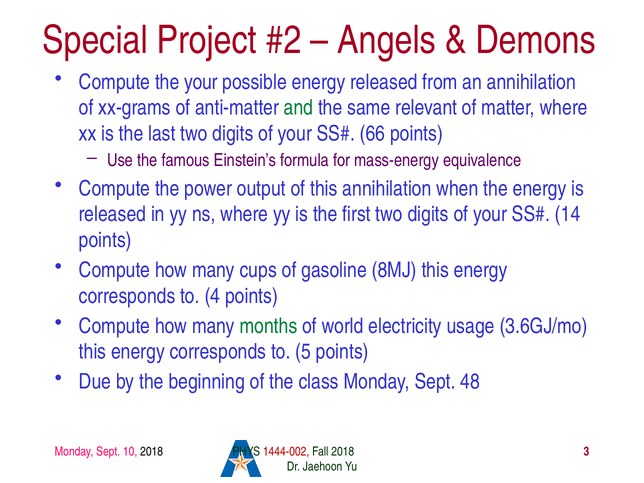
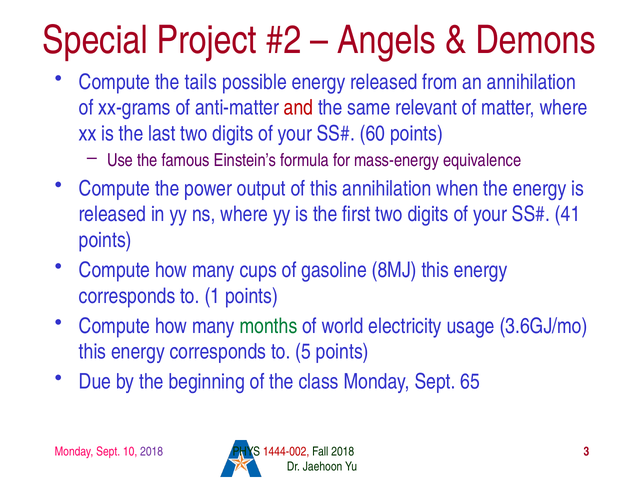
the your: your -> tails (201, 82)
and colour: green -> red (299, 108)
66: 66 -> 60 (372, 134)
14: 14 -> 41 (568, 214)
4: 4 -> 1 (212, 296)
48: 48 -> 65 (470, 382)
2018 colour: black -> purple (152, 452)
